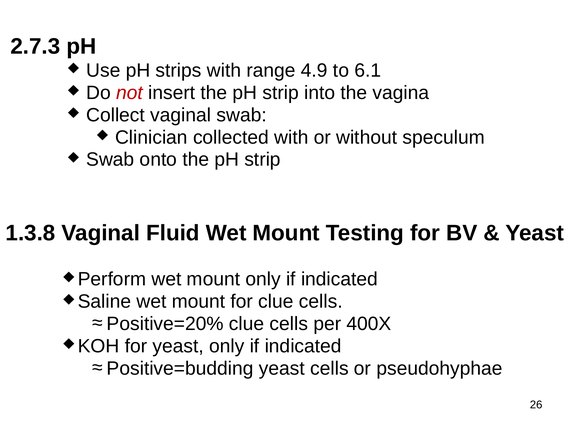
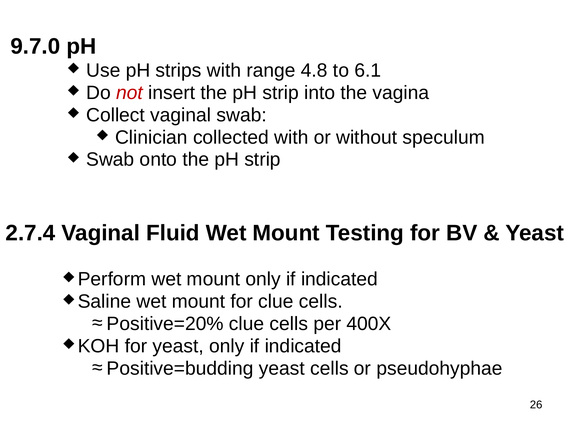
2.7.3: 2.7.3 -> 9.7.0 (35, 46)
4.9: 4.9 -> 4.8 (314, 70)
1.3.8: 1.3.8 -> 2.7.4 (31, 233)
